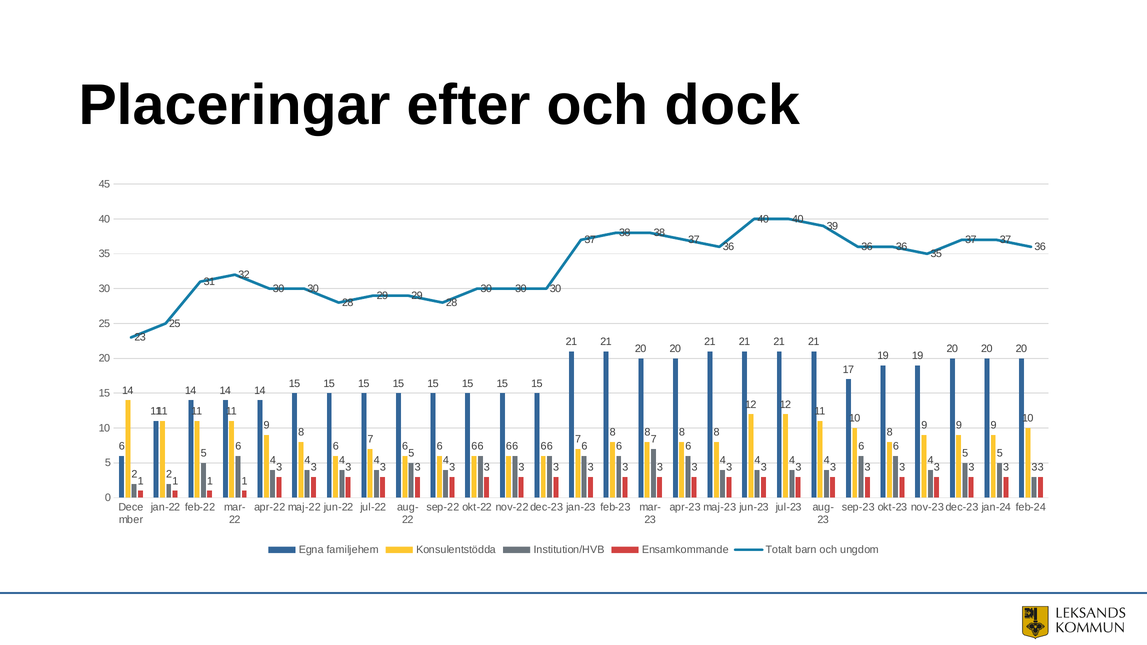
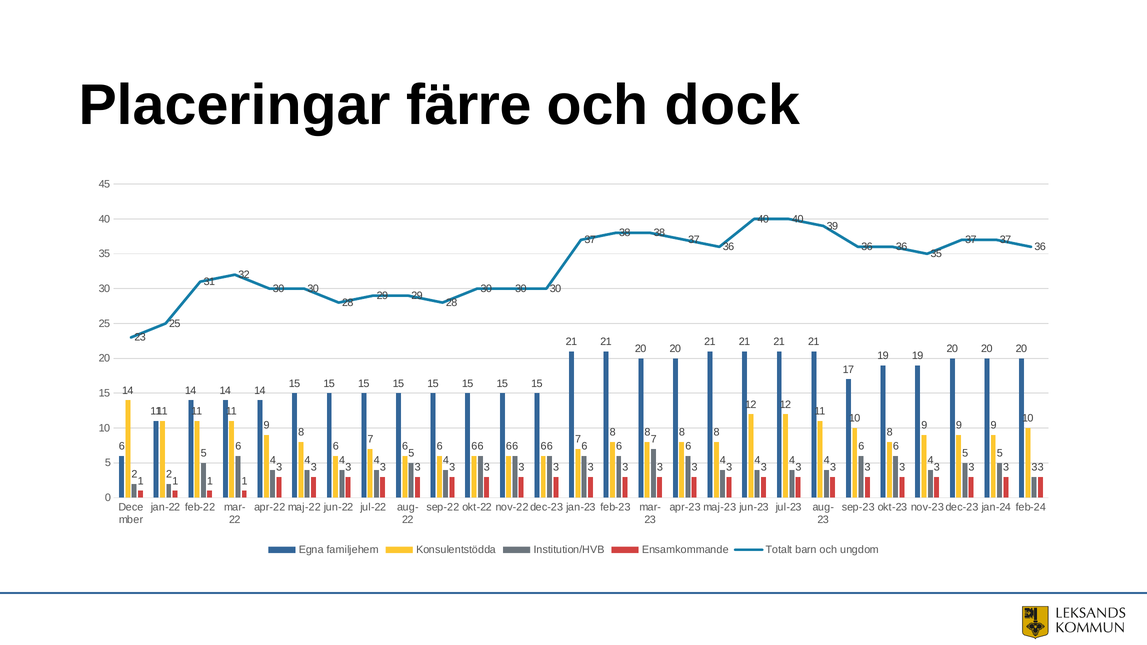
efter: efter -> färre (469, 105)
